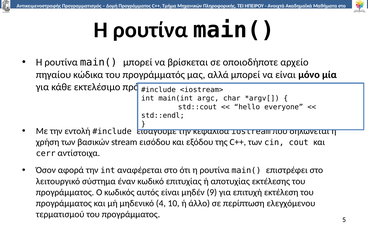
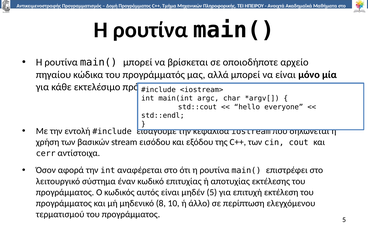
μηδέν 9: 9 -> 5 (212, 192)
4: 4 -> 8 (161, 203)
